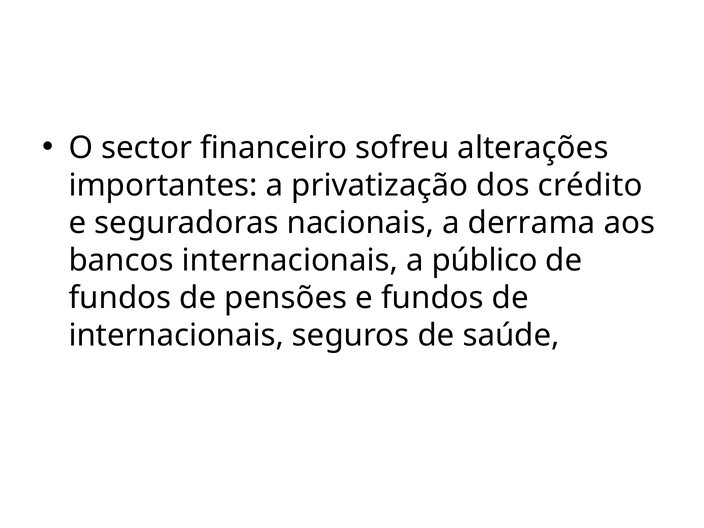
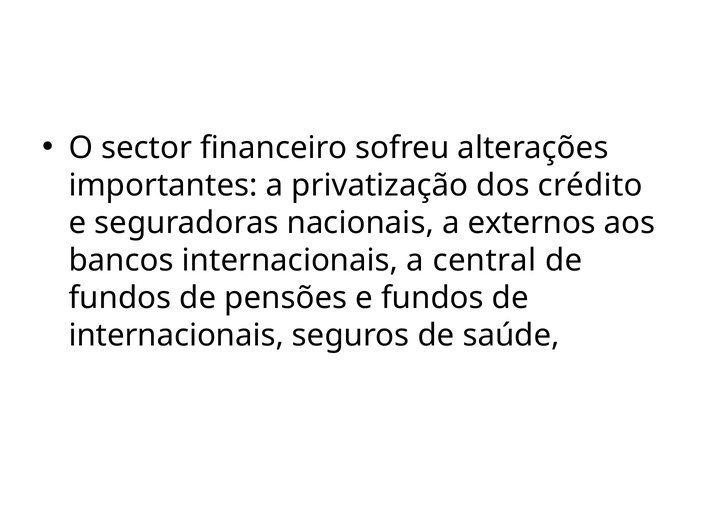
derrama: derrama -> externos (532, 223)
público: público -> central (485, 260)
